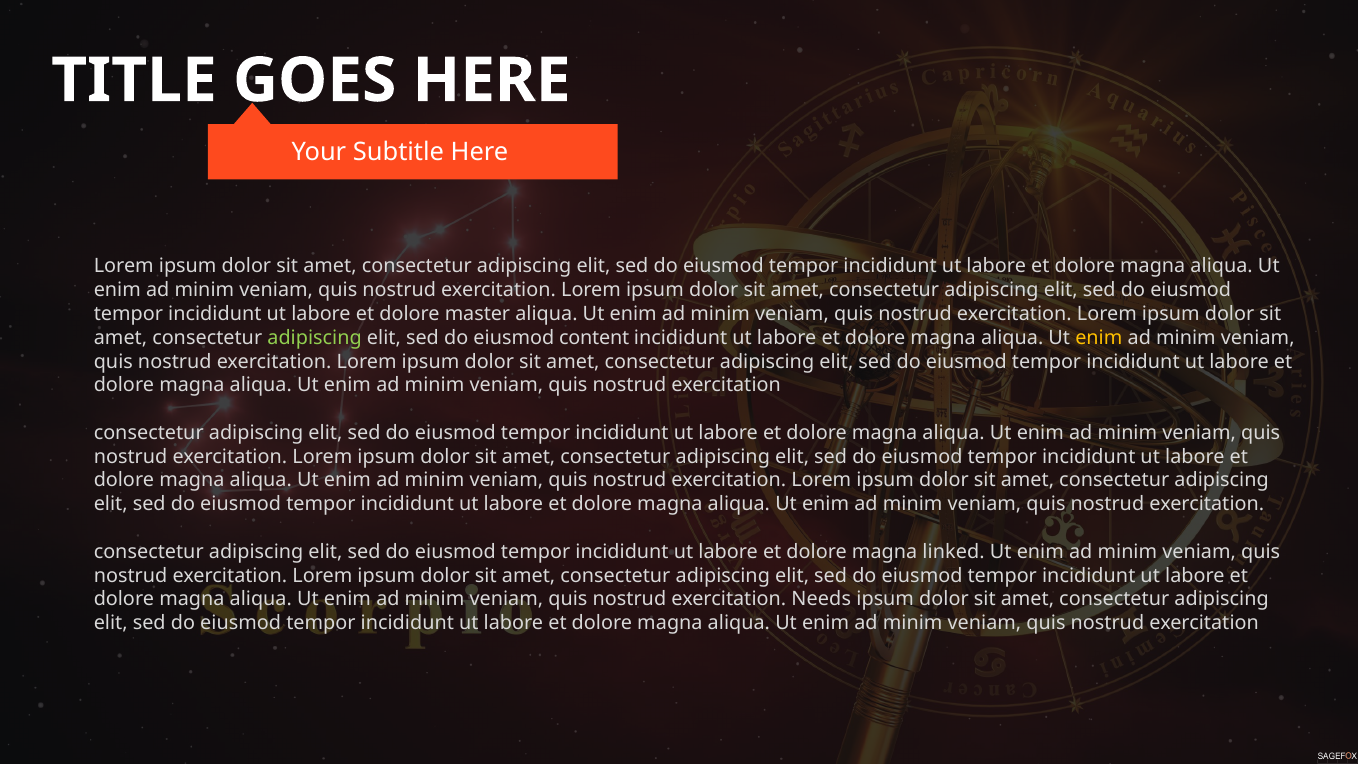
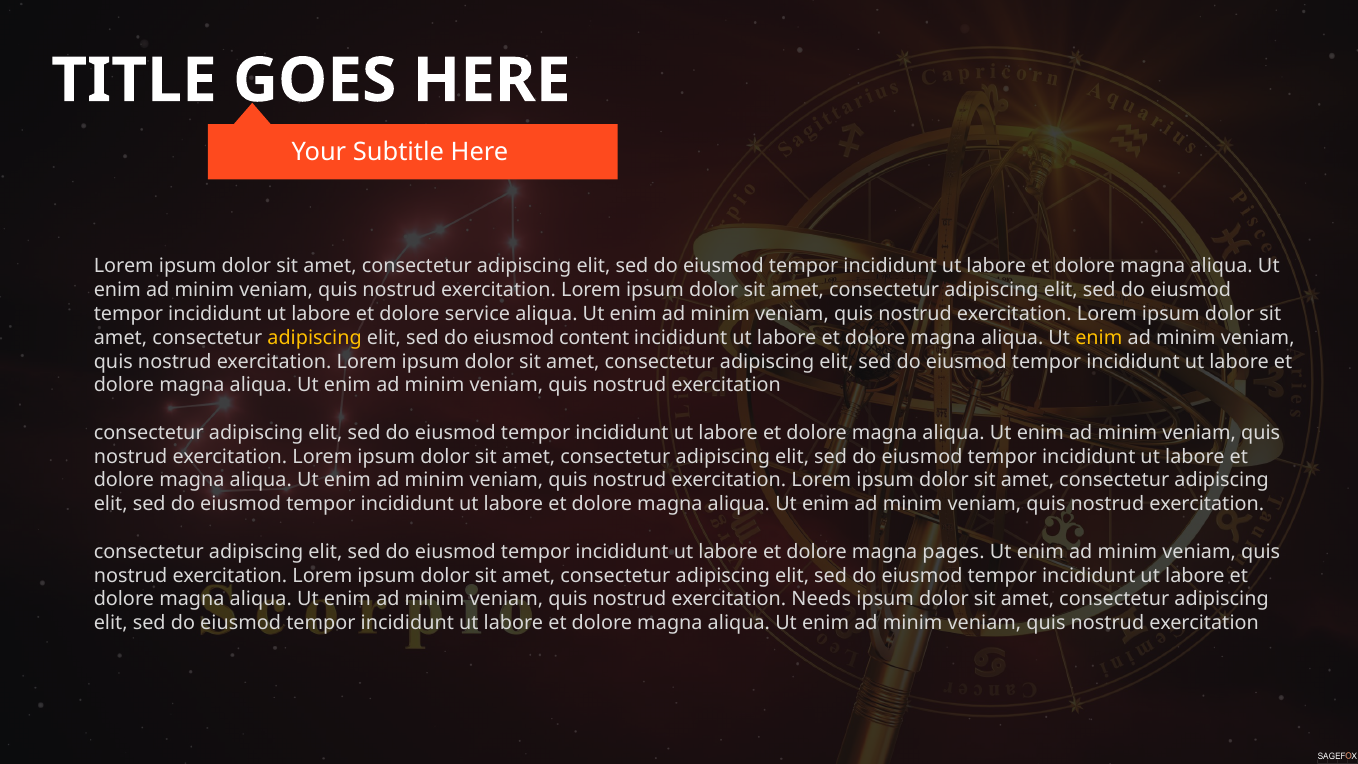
master: master -> service (477, 314)
adipiscing colour: light green -> yellow (315, 338)
linked: linked -> pages (954, 552)
